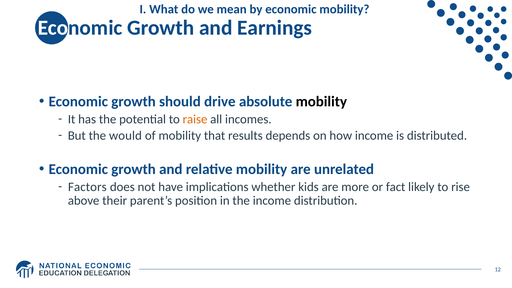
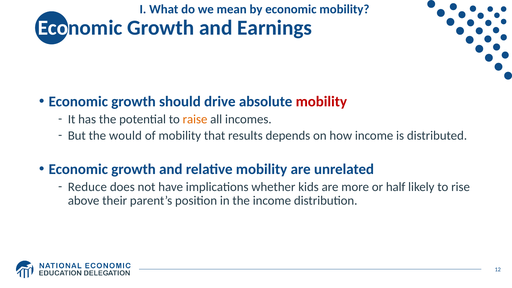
mobility colour: black -> red (321, 101)
Factors: Factors -> Reduce (87, 187)
fact: fact -> half (396, 187)
